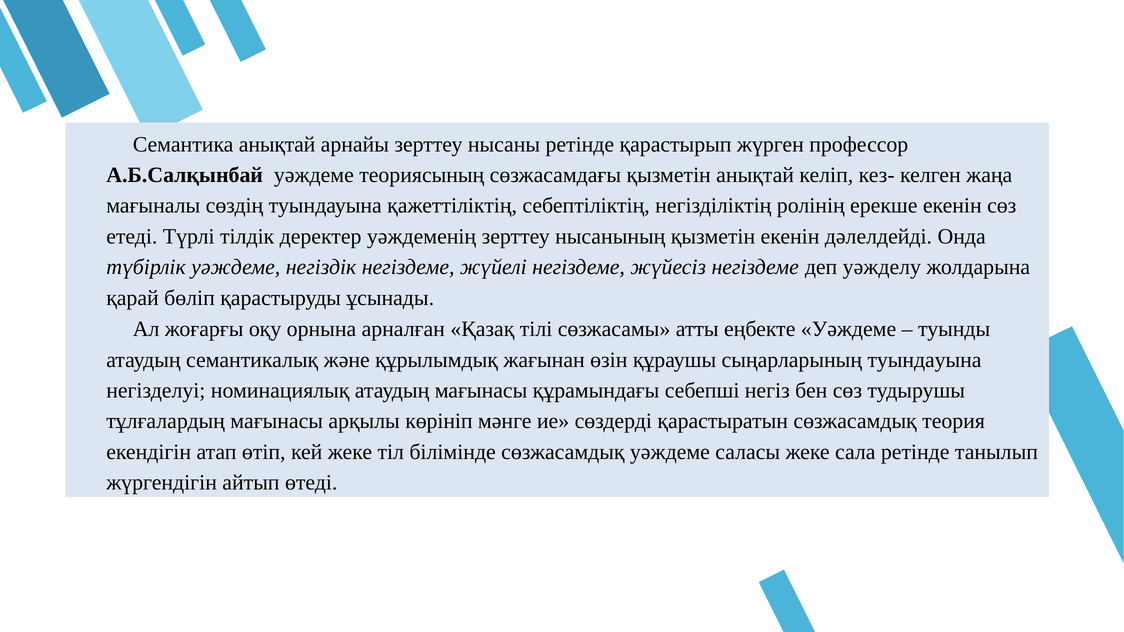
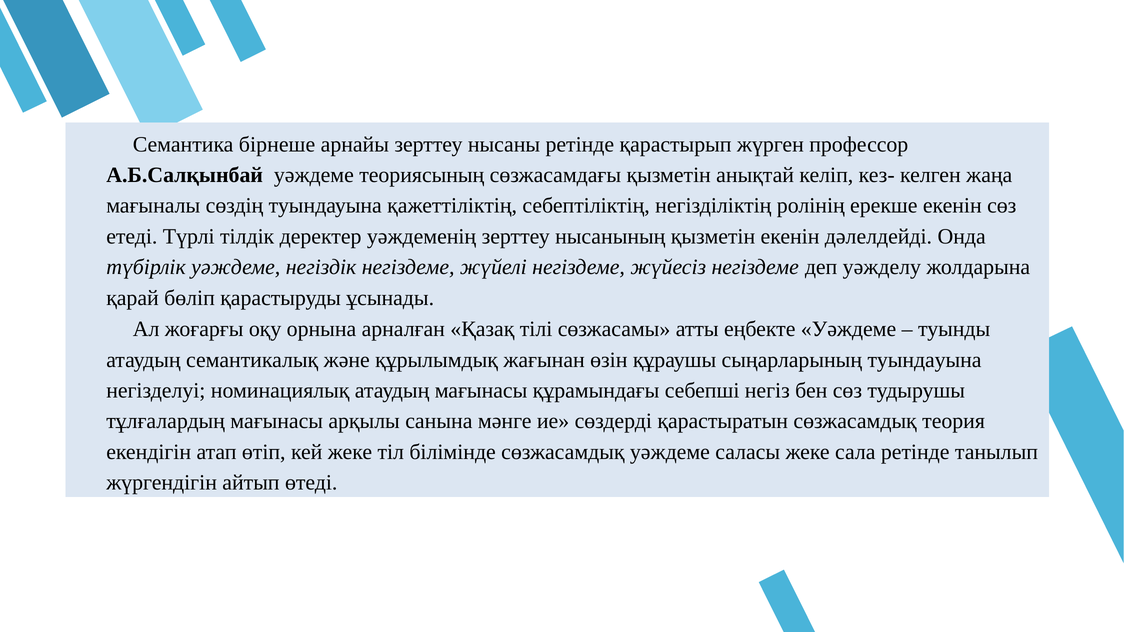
Семантика анықтай: анықтай -> бірнеше (277, 144)
көрініп: көрініп -> санына (439, 421)
